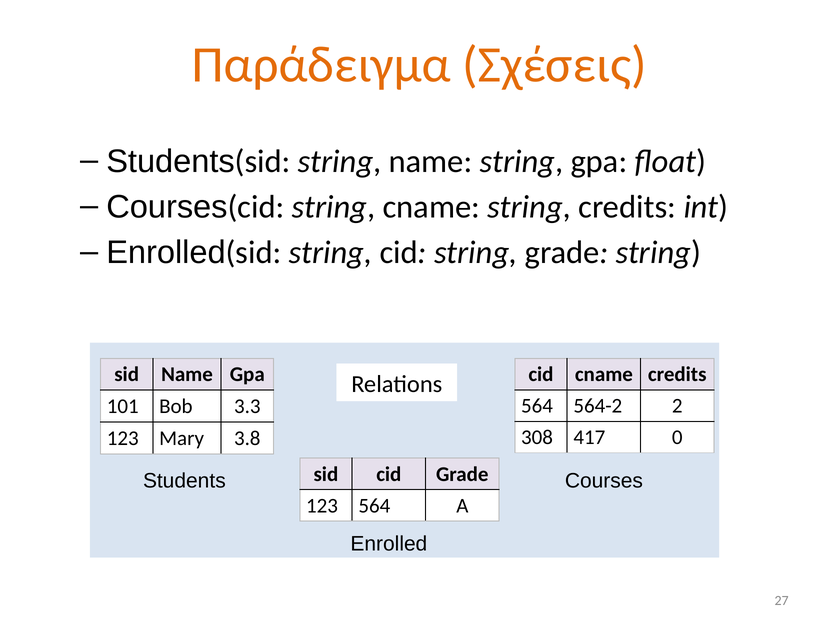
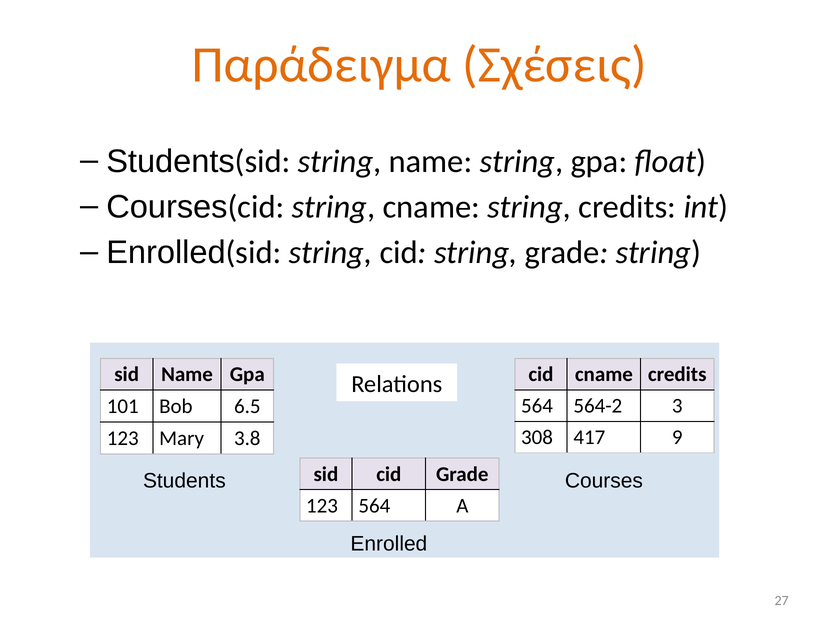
2: 2 -> 3 (677, 406)
3.3: 3.3 -> 6.5 (247, 407)
0: 0 -> 9 (677, 438)
